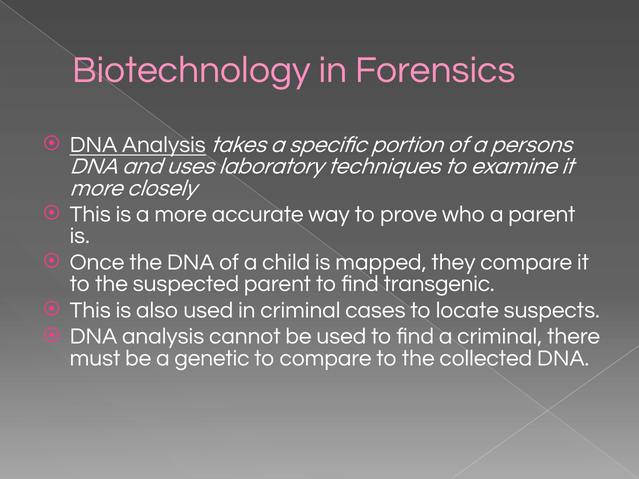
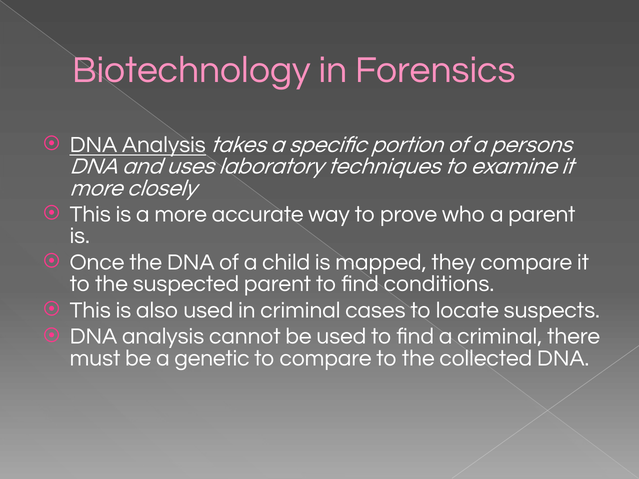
transgenic: transgenic -> conditions (439, 284)
